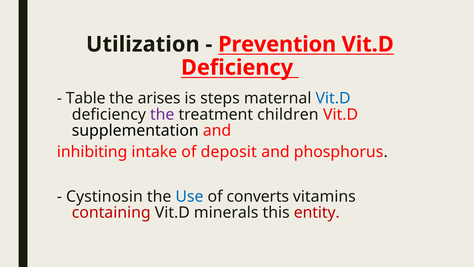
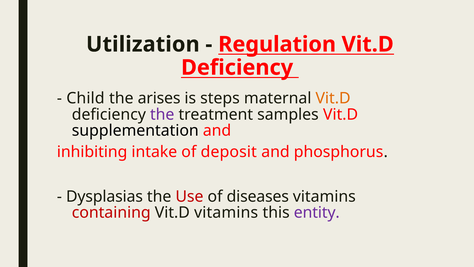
Prevention: Prevention -> Regulation (277, 44)
Table: Table -> Child (85, 98)
Vit.D colour: blue -> orange (333, 98)
children: children -> samples (288, 114)
Cystinosin: Cystinosin -> Dysplasias (104, 196)
Use colour: blue -> red (189, 196)
converts: converts -> diseases (258, 196)
Vit.D minerals: minerals -> vitamins (226, 212)
entity colour: red -> purple (317, 212)
